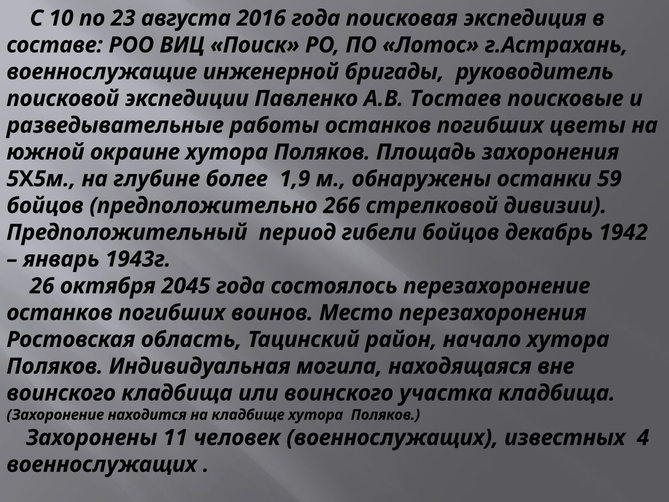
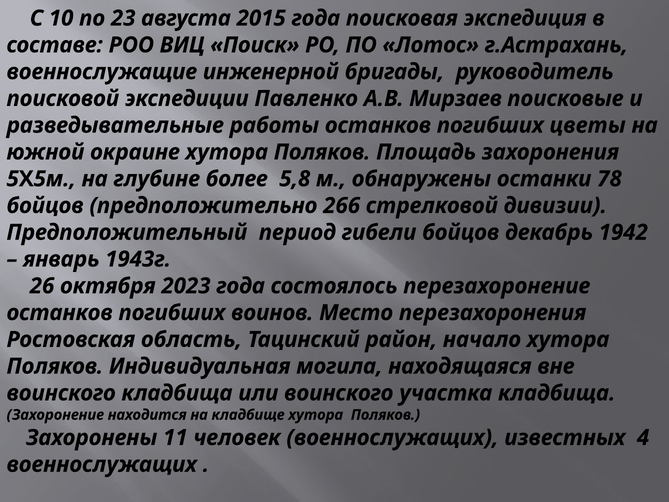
2016: 2016 -> 2015 (261, 18)
Тостаев: Тостаев -> Мирзаев (456, 99)
1,9: 1,9 -> 5,8 (295, 179)
59: 59 -> 78 (609, 179)
2045: 2045 -> 2023 (186, 286)
